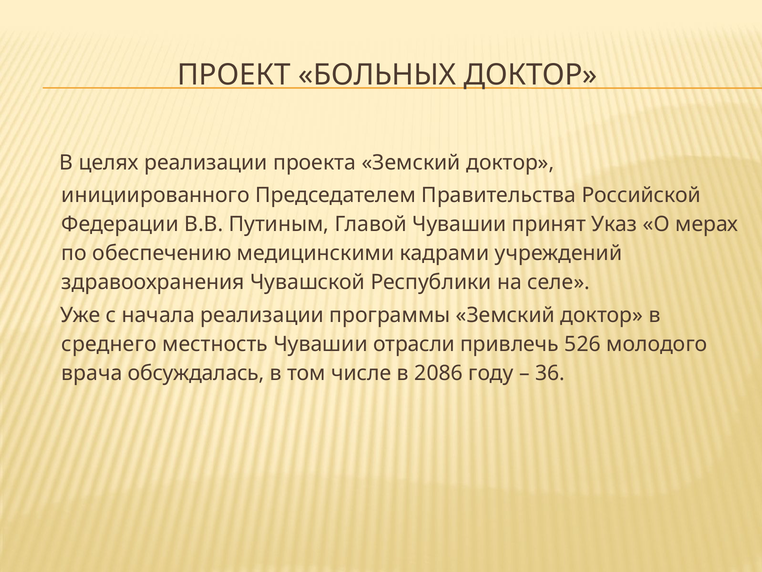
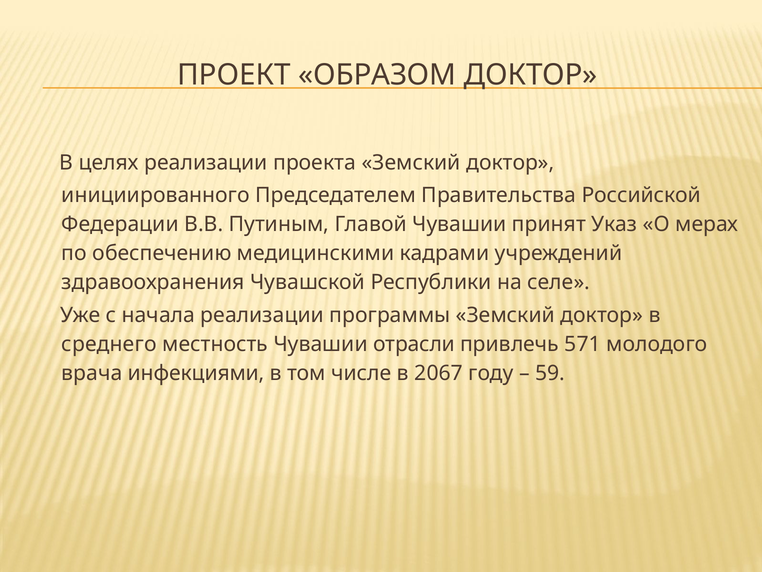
БОЛЬНЫХ: БОЛЬНЫХ -> ОБРАЗОМ (377, 75)
526: 526 -> 571 (583, 344)
обсуждалась: обсуждалась -> инфекциями (196, 373)
2086: 2086 -> 2067 (439, 373)
36: 36 -> 59 (550, 373)
